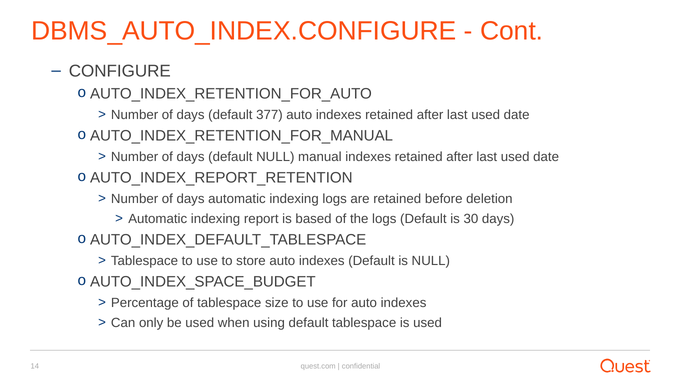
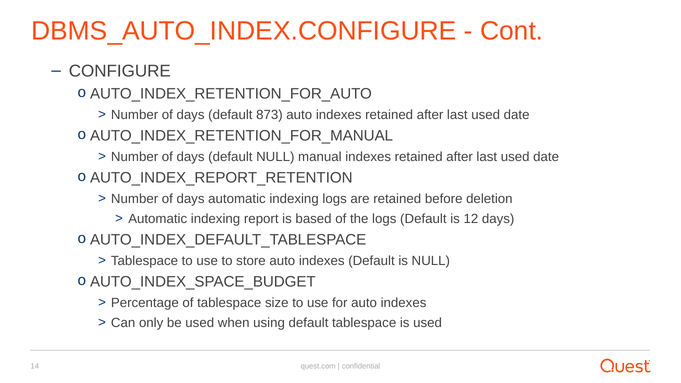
377: 377 -> 873 (269, 115)
30: 30 -> 12 (471, 219)
